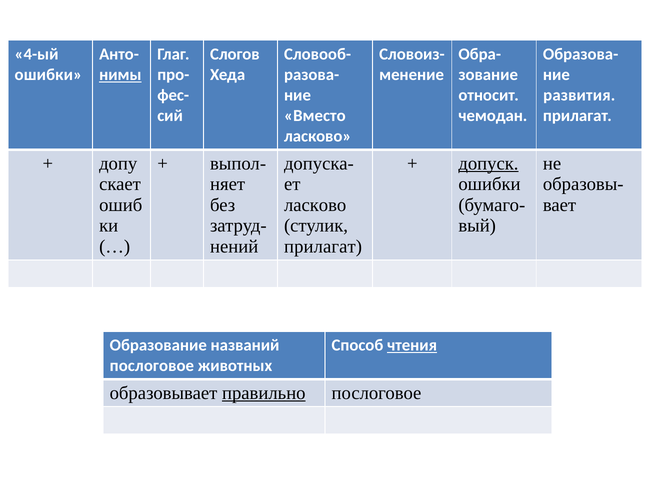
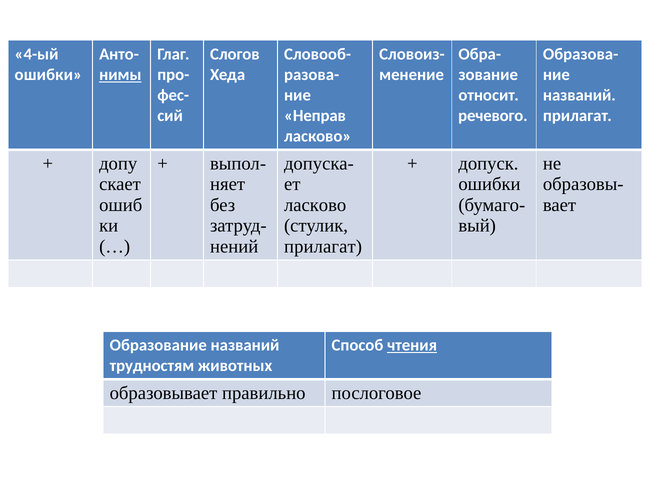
развития: развития -> названий (579, 95)
Вместо: Вместо -> Неправ (315, 115)
чемодан: чемодан -> речевого (493, 115)
допуск underline: present -> none (488, 163)
послоговое: послоговое -> трудностям (152, 365)
правильно underline: present -> none (264, 392)
